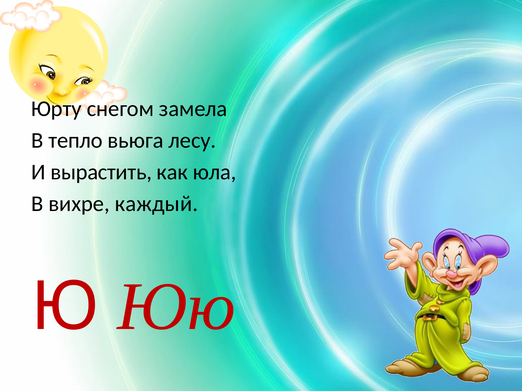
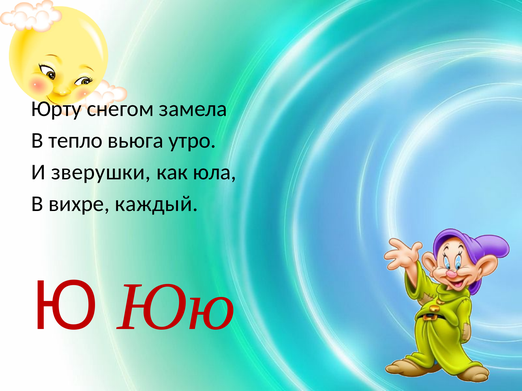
лесу: лесу -> утро (192, 141)
вырастить: вырастить -> зверушки (101, 172)
